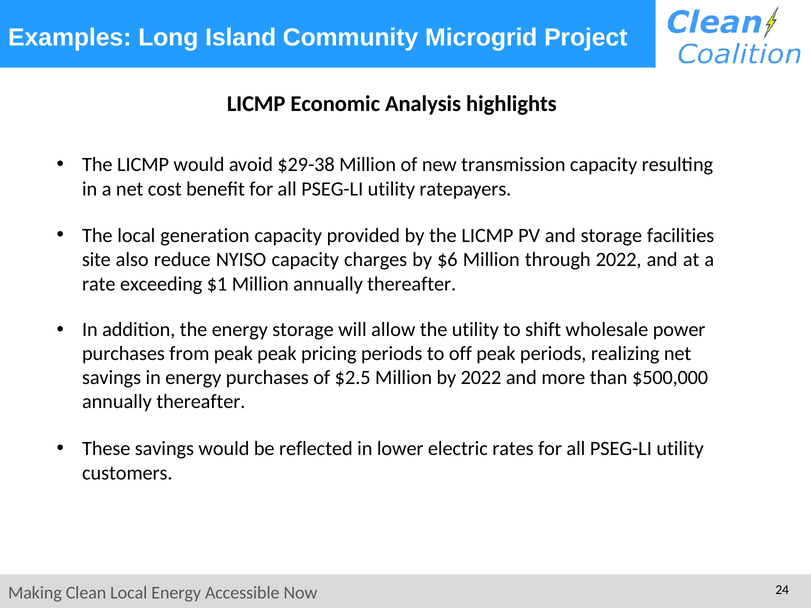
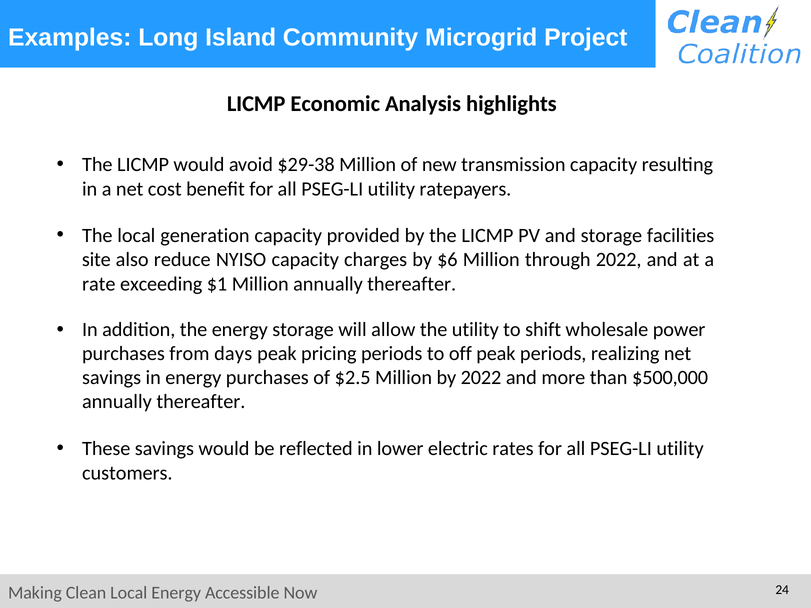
from peak: peak -> days (233, 354)
